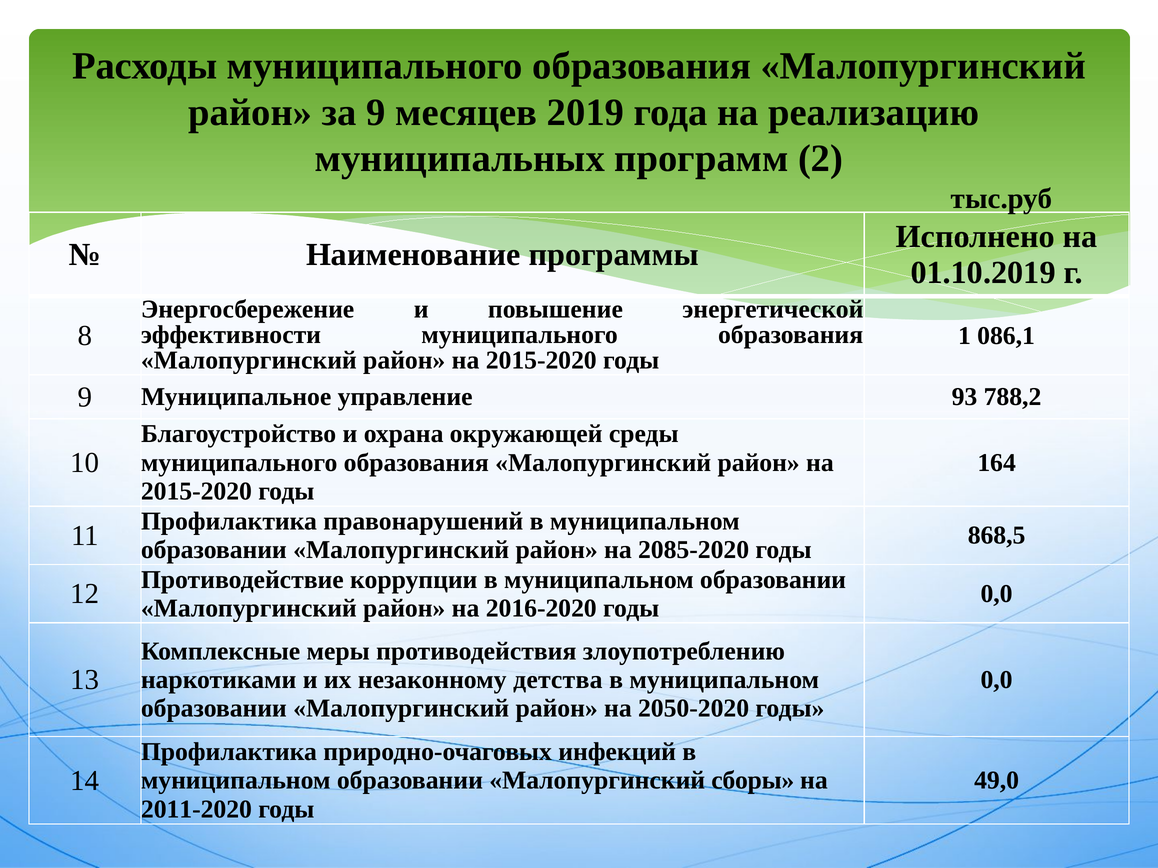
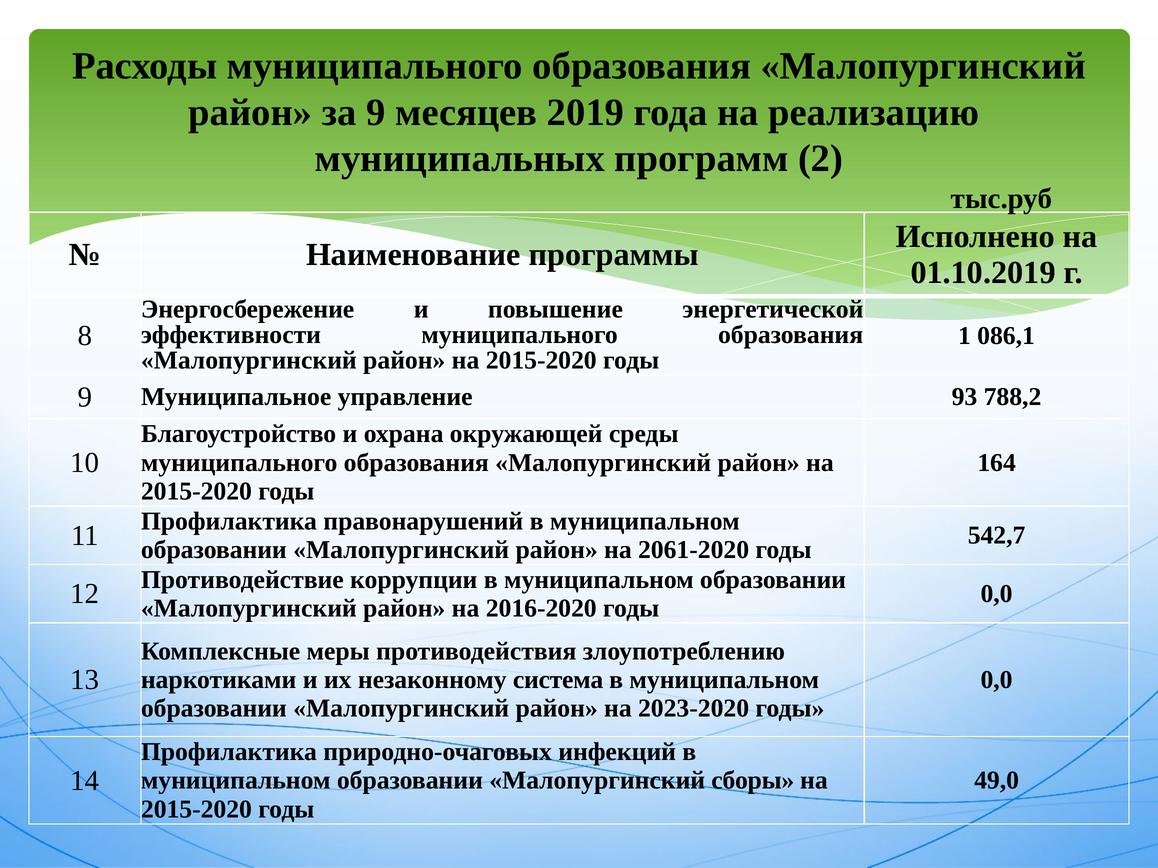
868,5: 868,5 -> 542,7 (997, 536)
2085-2020: 2085-2020 -> 2061-2020 (694, 550)
детства: детства -> система (558, 680)
2050-2020: 2050-2020 -> 2023-2020 (694, 709)
2011-2020: 2011-2020 -> 2015-2020 (196, 810)
